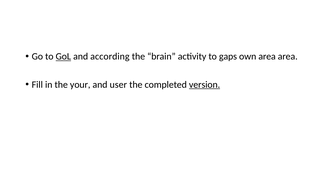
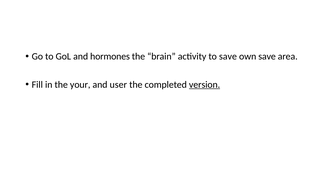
GoL underline: present -> none (63, 56)
according: according -> hormones (110, 56)
to gaps: gaps -> save (228, 56)
own area: area -> save (267, 56)
